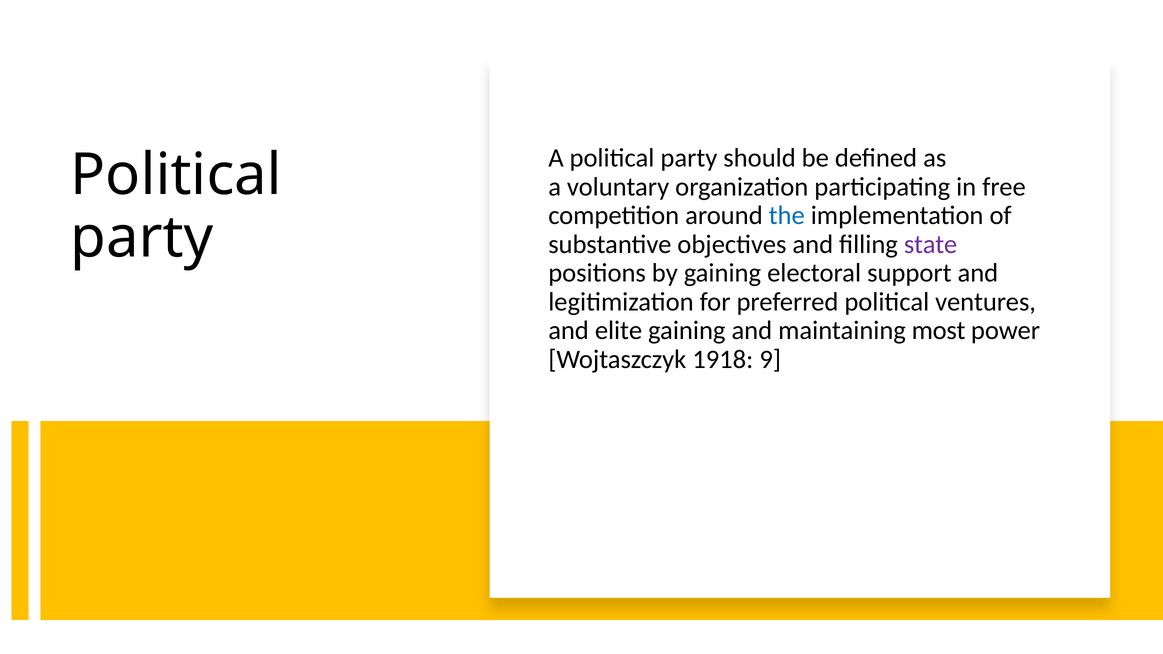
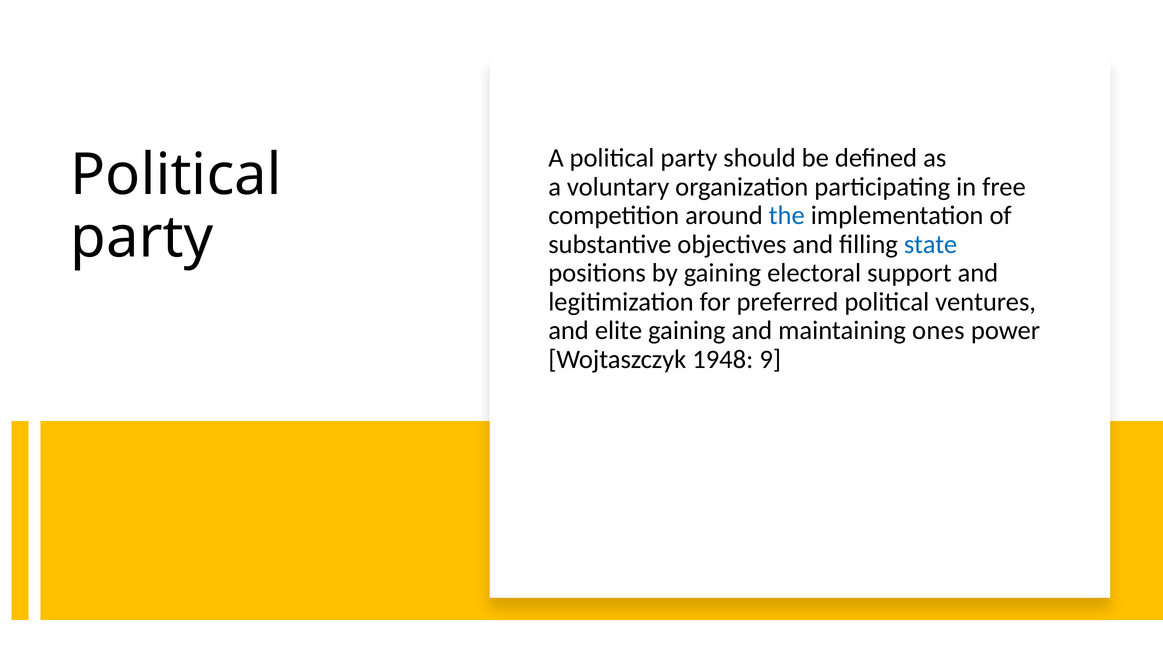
state colour: purple -> blue (931, 244)
most: most -> ones (938, 331)
1918: 1918 -> 1948 (723, 359)
